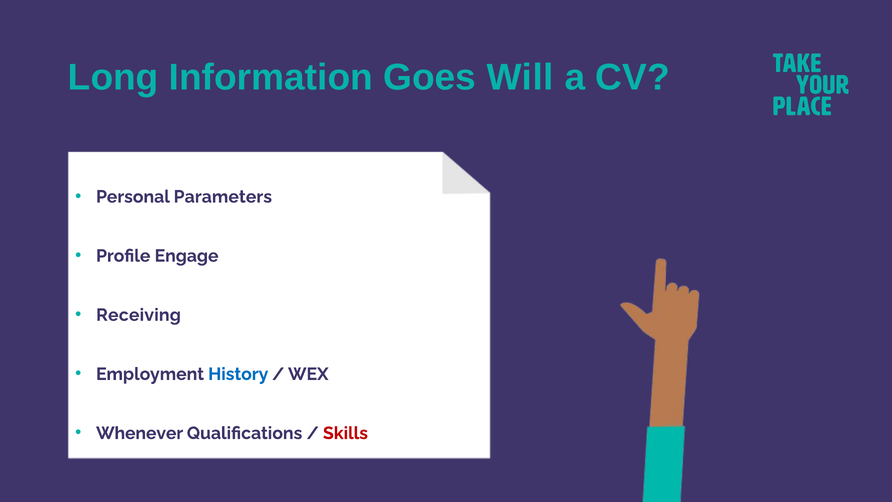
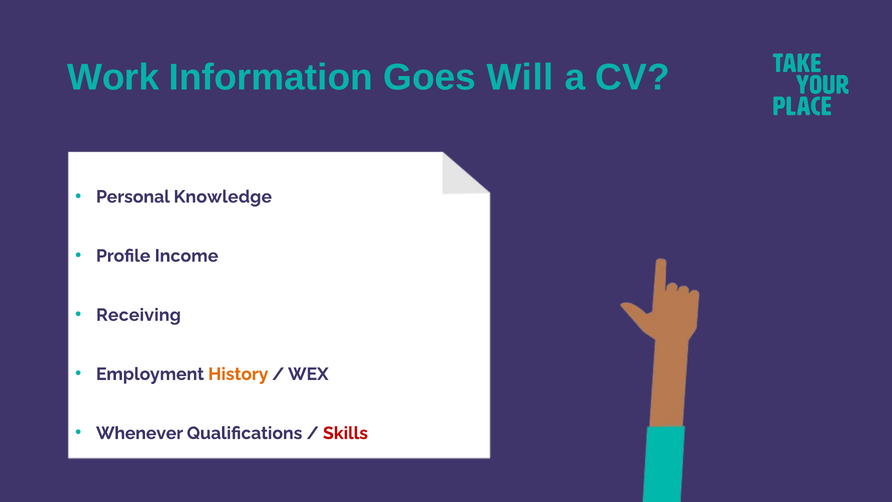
Long: Long -> Work (113, 77)
Parameters: Parameters -> Knowledge (223, 197)
Engage: Engage -> Income (186, 256)
History colour: blue -> orange (238, 374)
